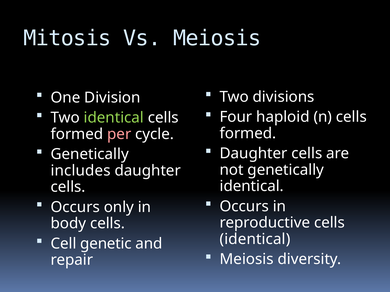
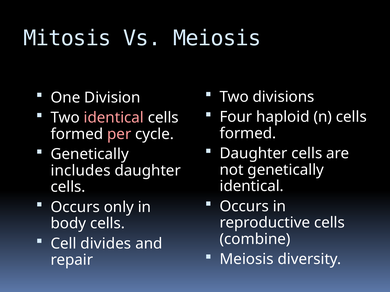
identical colour: light green -> pink (114, 118)
identical: identical -> combine (255, 239)
genetic: genetic -> divides (106, 244)
